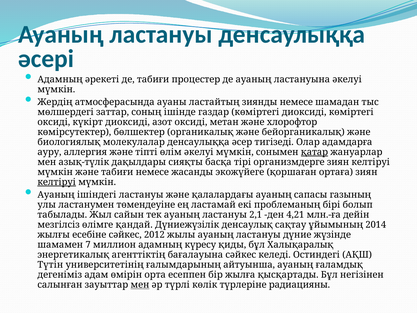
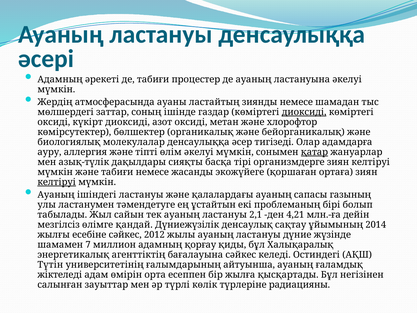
диоксиді underline: none -> present (304, 112)
төмендеуіне: төмендеуіне -> тәмендетуге (146, 205)
ластамай: ластамай -> ұстайтын (213, 205)
күресу: күресу -> қорғау (200, 245)
дегеніміз: дегеніміз -> жіктеледі (60, 275)
мен underline: present -> none (140, 285)
